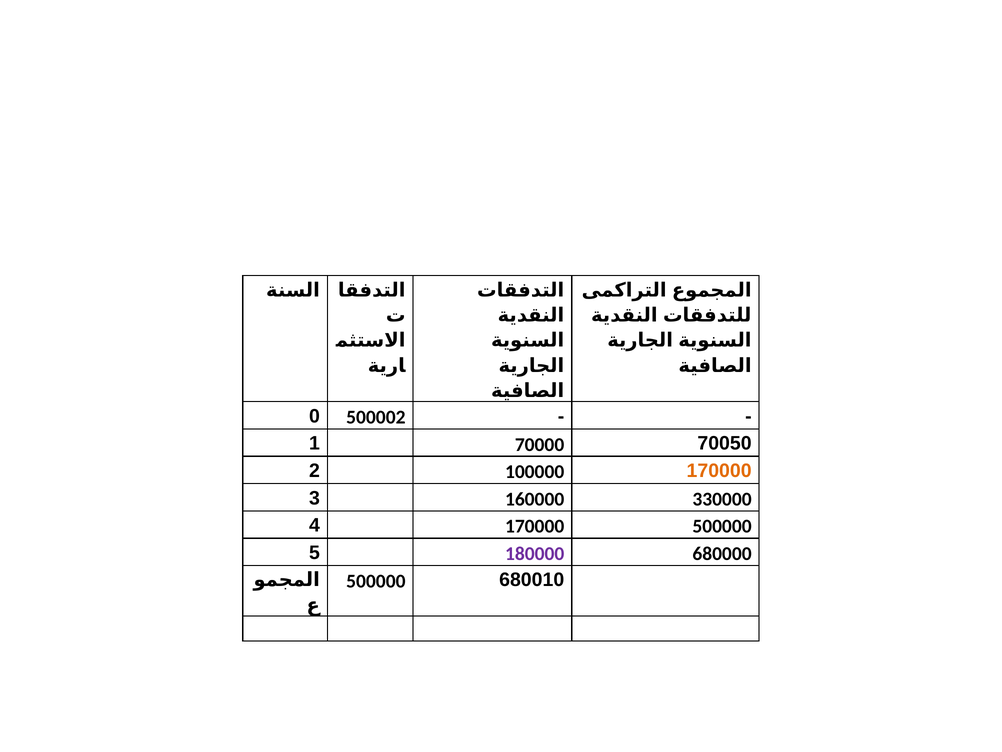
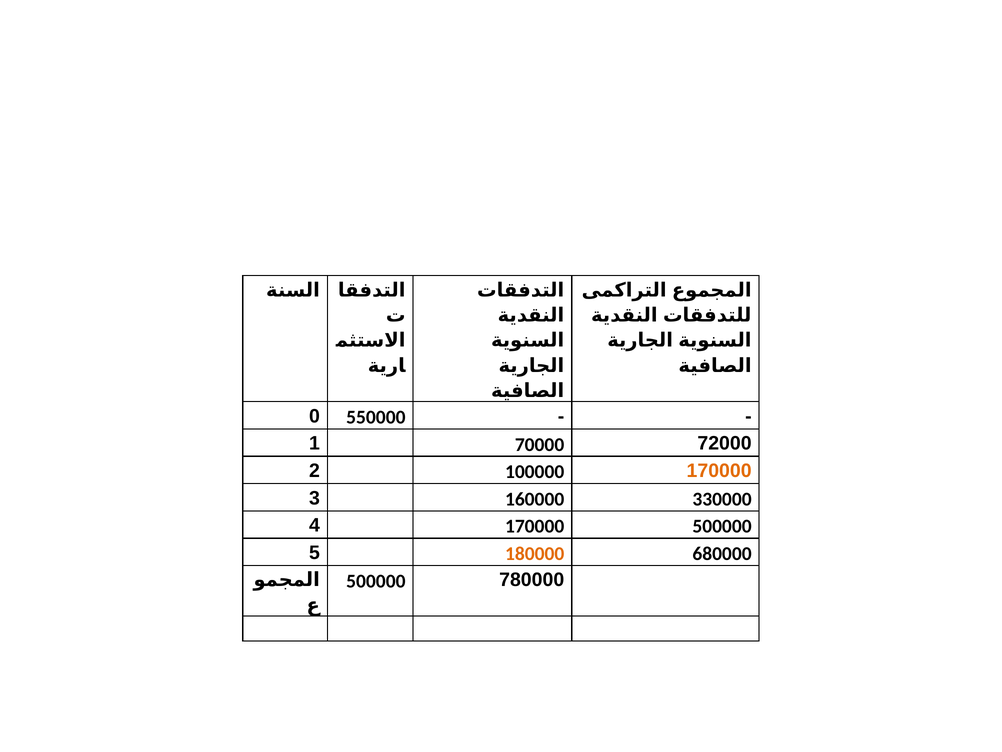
500002: 500002 -> 550000 (376, 417)
70050: 70050 -> 72000 (725, 443)
180000 colour: purple -> orange (535, 553)
680010: 680010 -> 780000 (532, 580)
